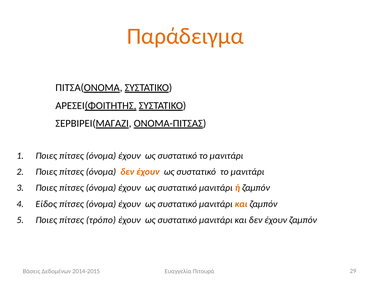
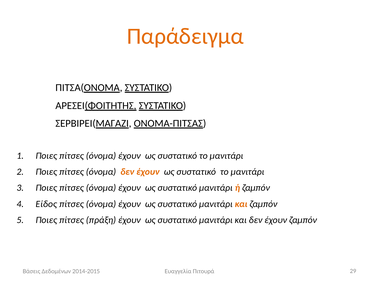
τρόπο: τρόπο -> πράξη (101, 220)
